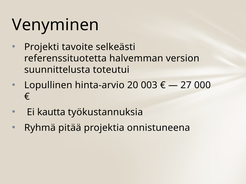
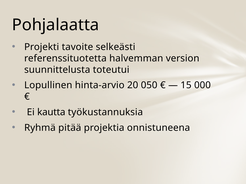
Venyminen: Venyminen -> Pohjalaatta (56, 25)
003: 003 -> 050 (149, 85)
27: 27 -> 15 (186, 85)
